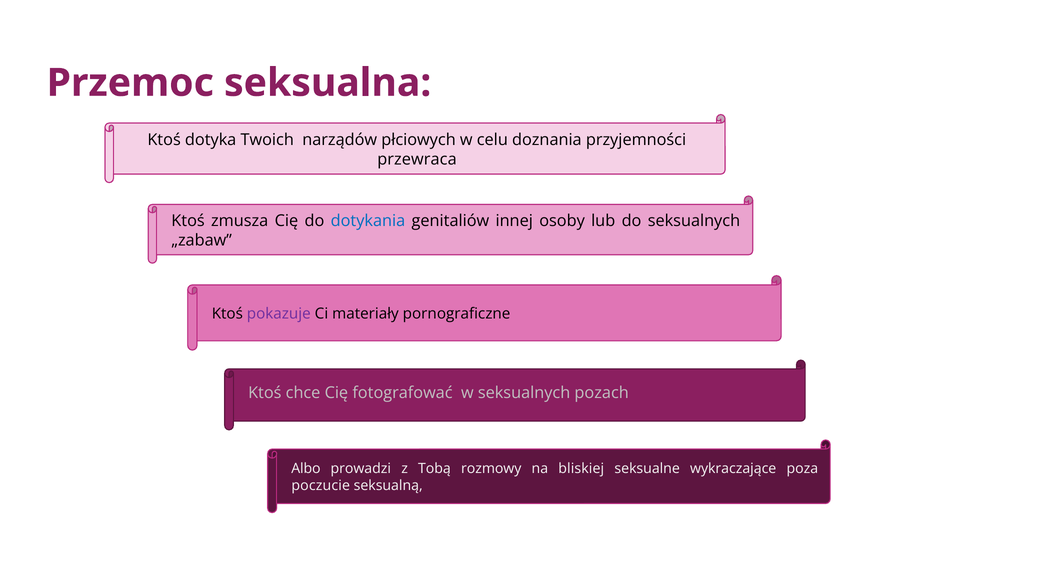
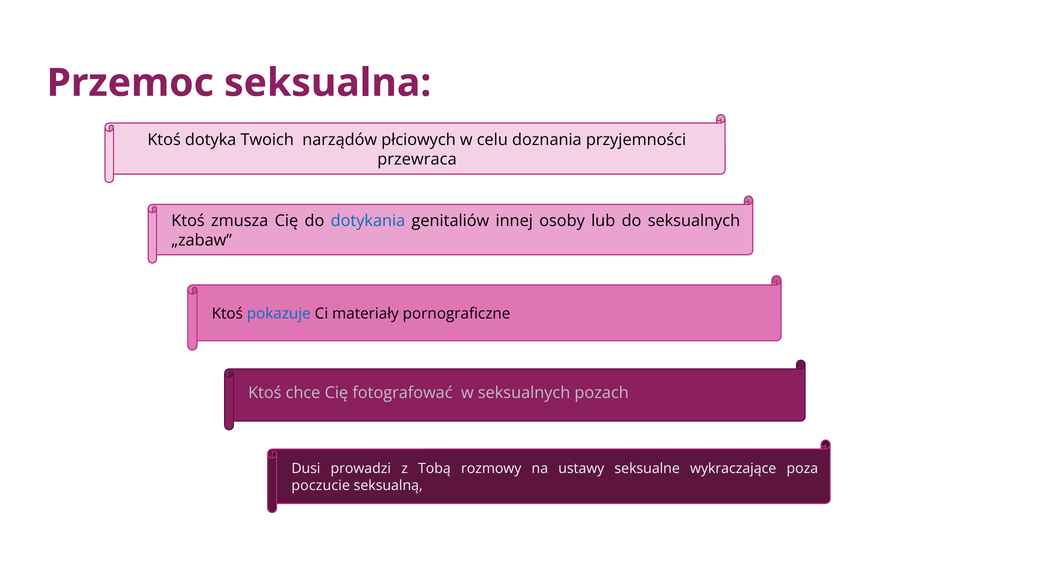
pokazuje colour: purple -> blue (279, 314)
Albo: Albo -> Dusi (306, 469)
bliskiej: bliskiej -> ustawy (581, 469)
